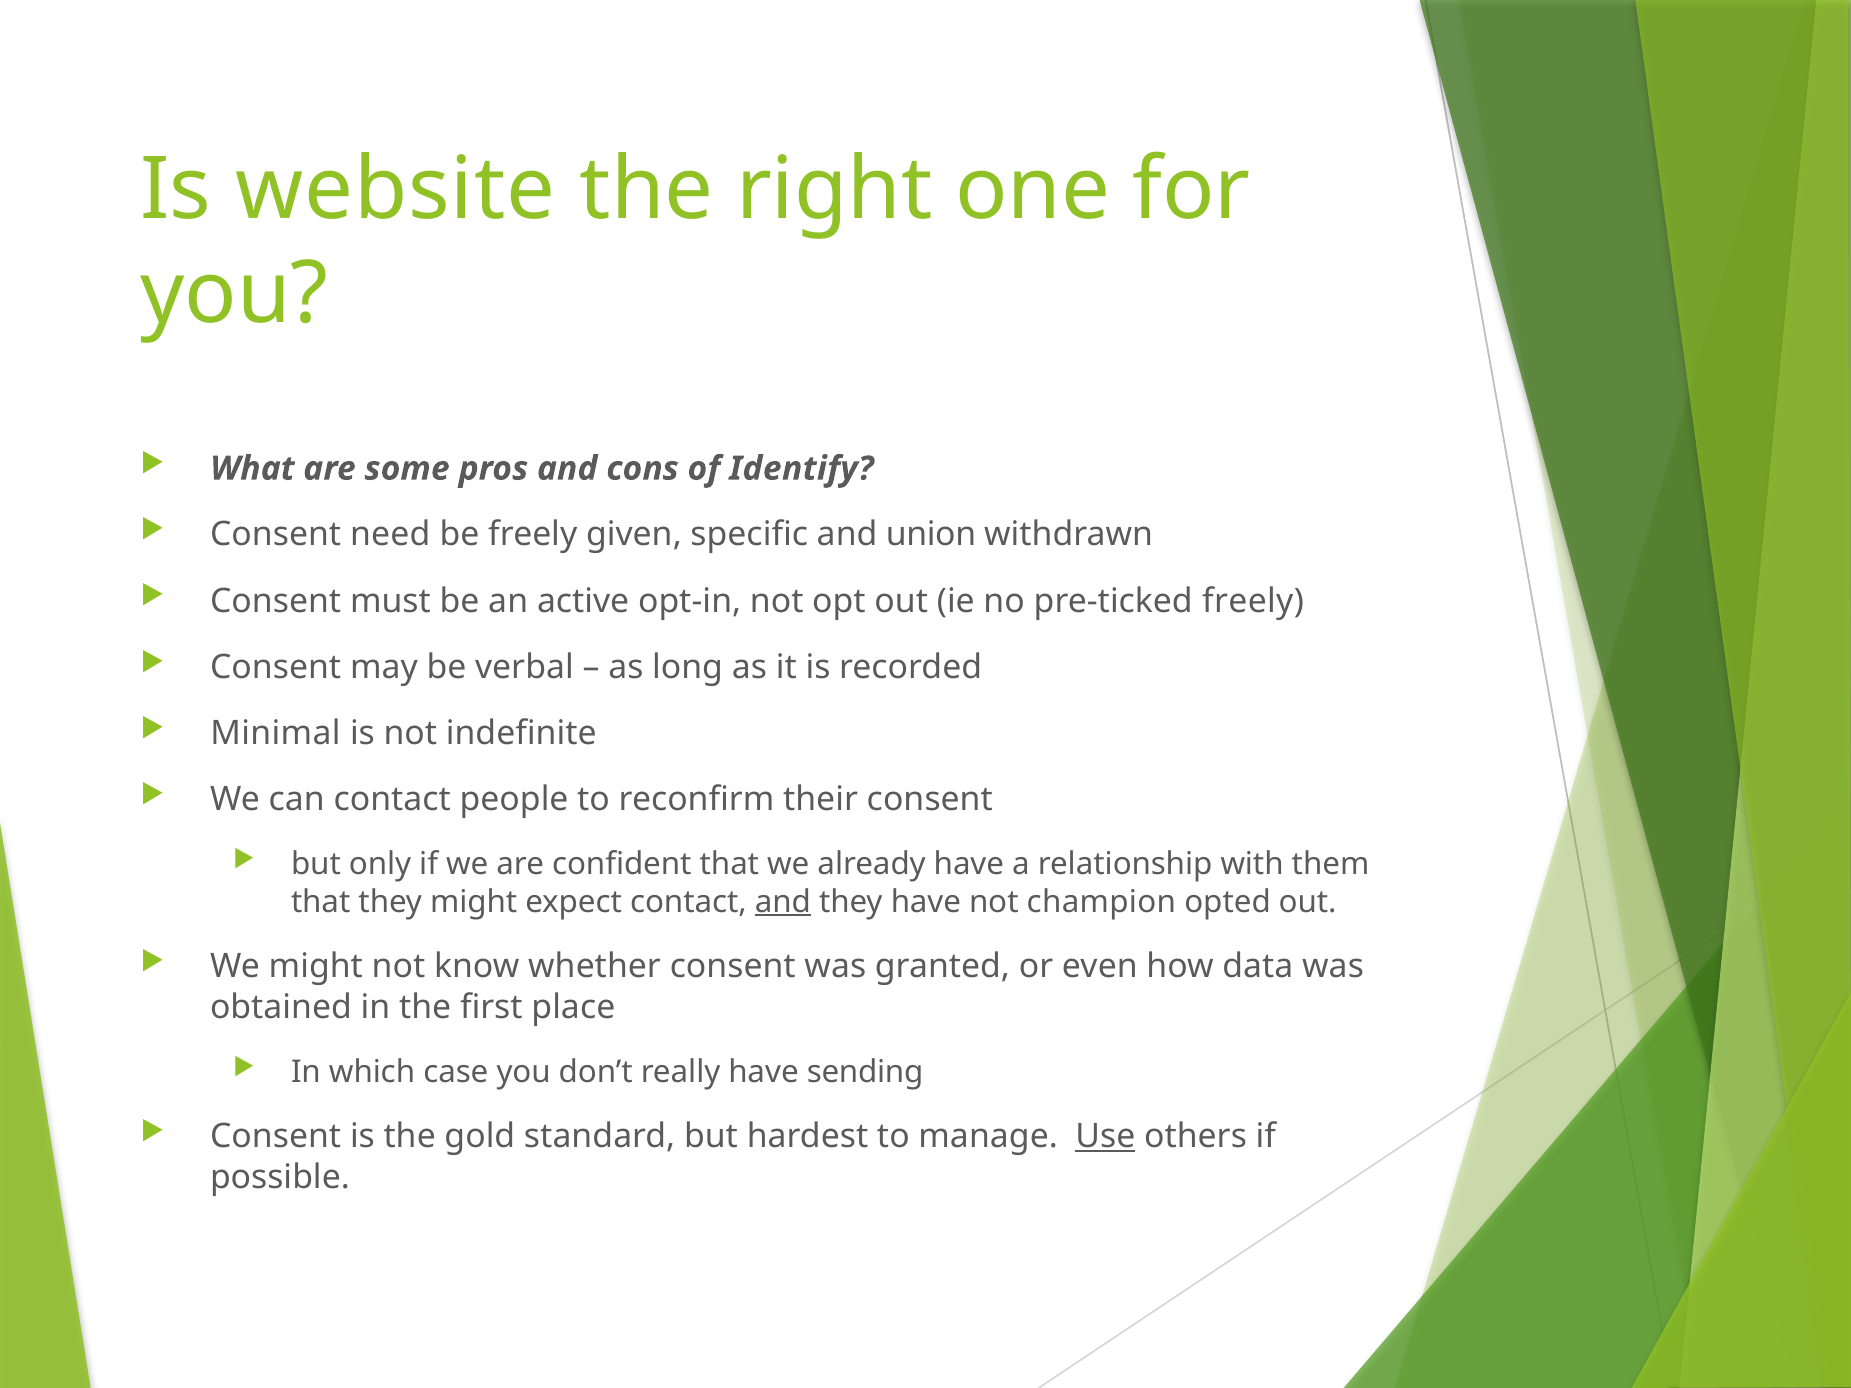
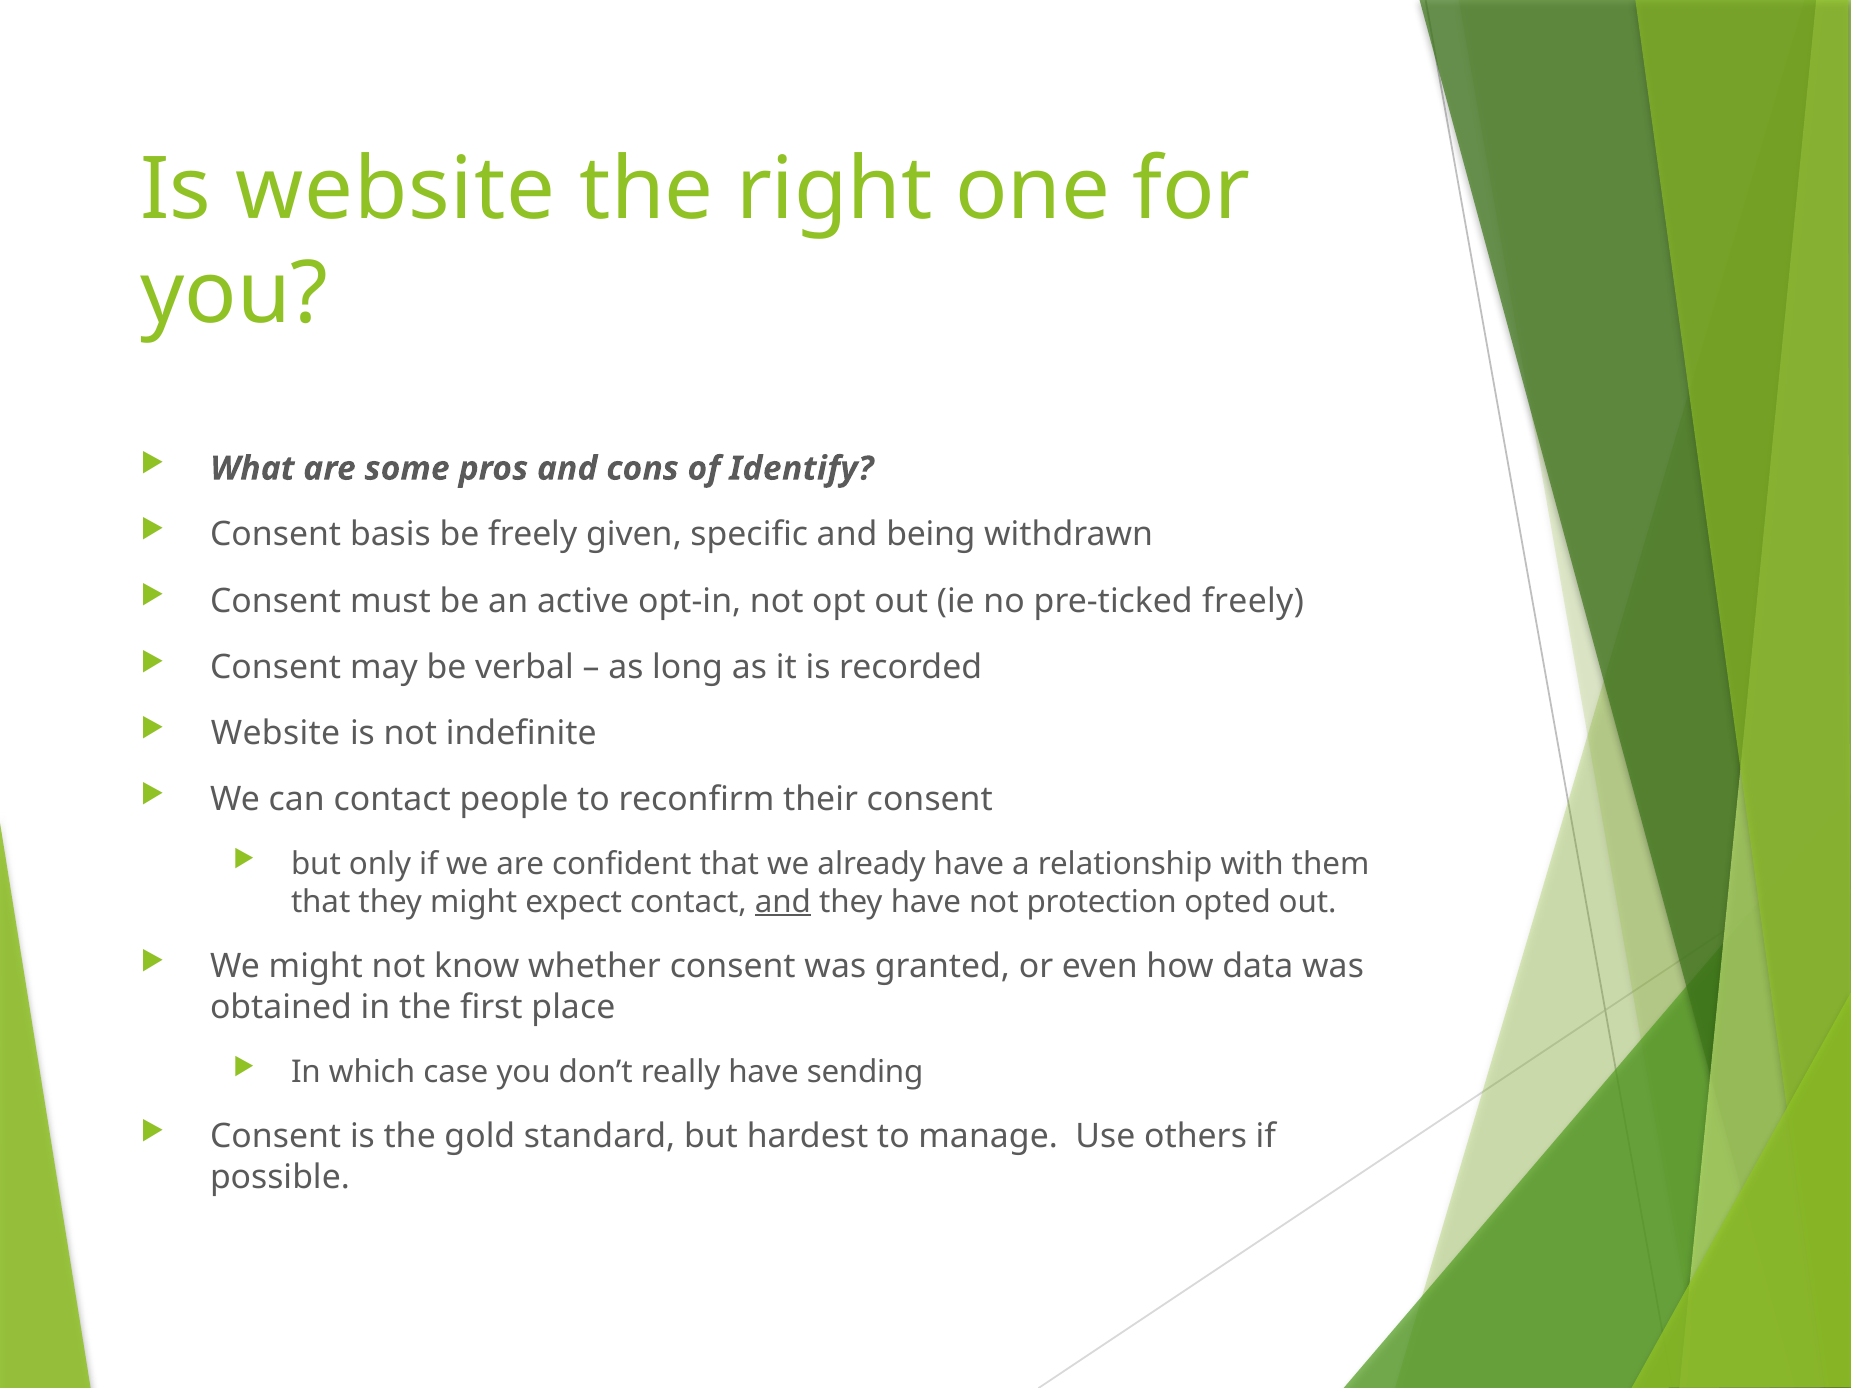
need: need -> basis (390, 535)
union: union -> being (931, 535)
Minimal: Minimal -> Website (275, 733)
champion: champion -> protection (1102, 902)
Use underline: present -> none (1105, 1137)
